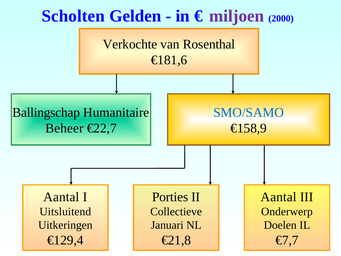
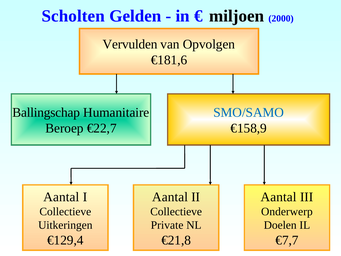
miljoen colour: purple -> black (237, 16)
Verkochte: Verkochte -> Vervulden (130, 44)
Rosenthal: Rosenthal -> Opvolgen (209, 44)
Beheer: Beheer -> Beroep (64, 128)
Porties: Porties -> Aantal (170, 197)
Uitsluitend: Uitsluitend -> Collectieve (65, 211)
Januari: Januari -> Private (167, 225)
